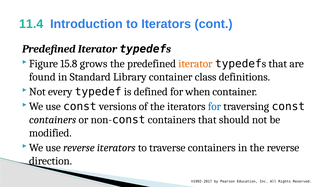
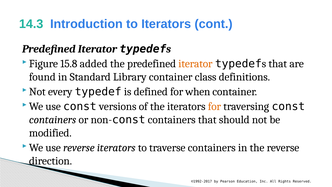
11.4: 11.4 -> 14.3 (31, 24)
grows: grows -> added (94, 64)
for colour: blue -> orange (214, 106)
